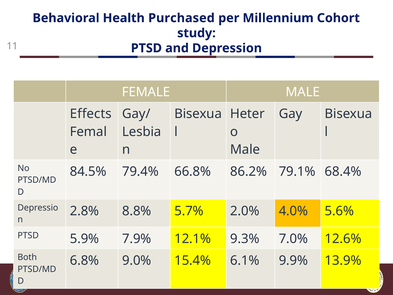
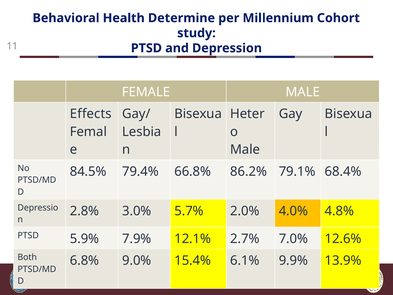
Purchased: Purchased -> Determine (182, 18)
8.8%: 8.8% -> 3.0% (137, 211)
5.6%: 5.6% -> 4.8% (339, 211)
9.3%: 9.3% -> 2.7% (245, 238)
